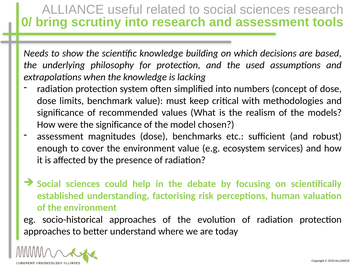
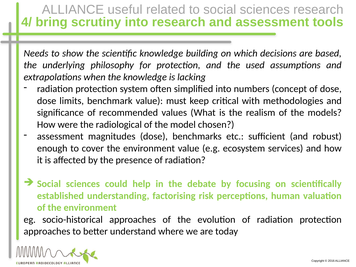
0/: 0/ -> 4/ (27, 22)
the significance: significance -> radiological (119, 125)
